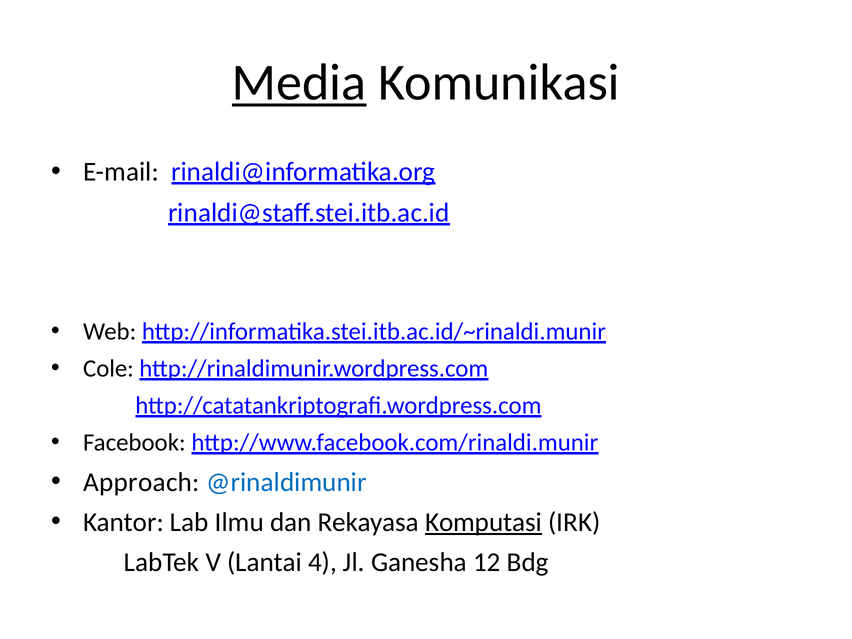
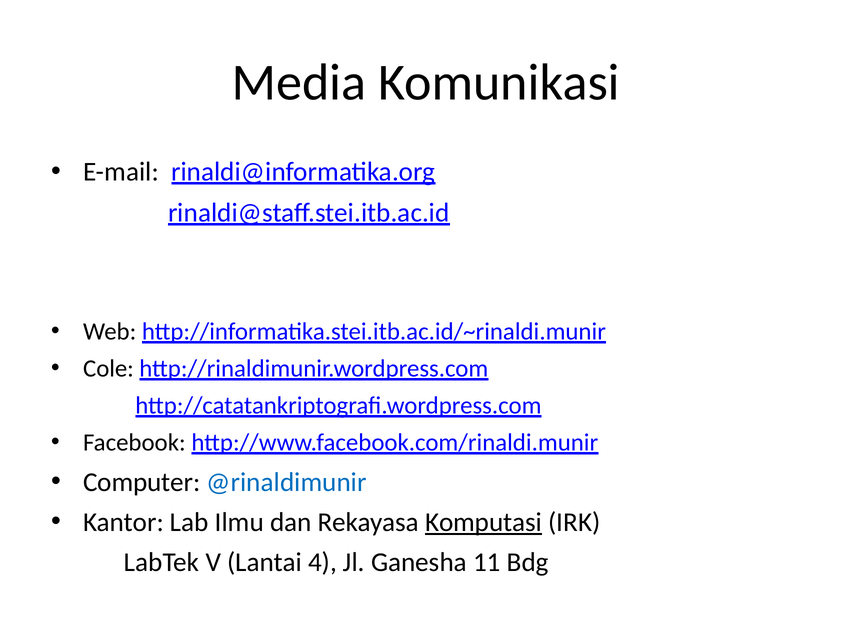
Media underline: present -> none (299, 82)
Approach: Approach -> Computer (142, 482)
12: 12 -> 11 (487, 563)
